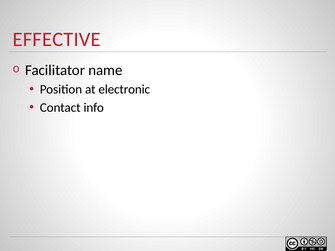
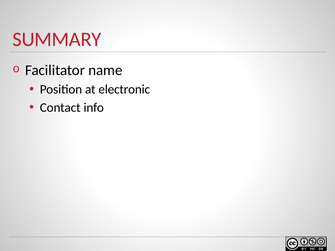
EFFECTIVE: EFFECTIVE -> SUMMARY (57, 39)
